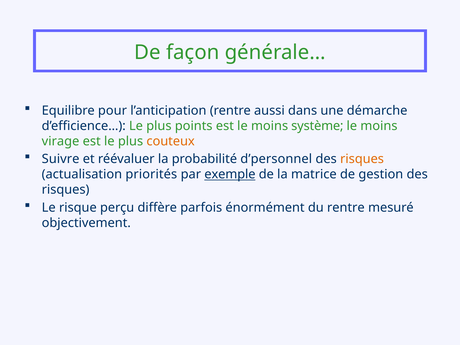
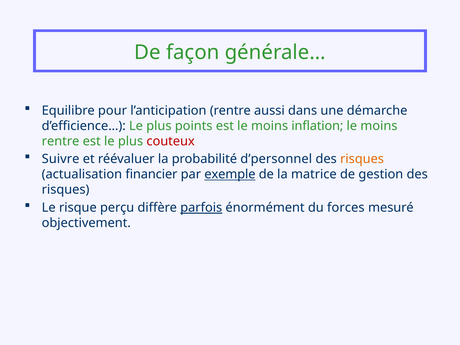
système: système -> inflation (317, 126)
virage: virage -> rentre (61, 141)
couteux colour: orange -> red (171, 141)
priorités: priorités -> financier (151, 174)
parfois underline: none -> present (201, 208)
du rentre: rentre -> forces (346, 208)
